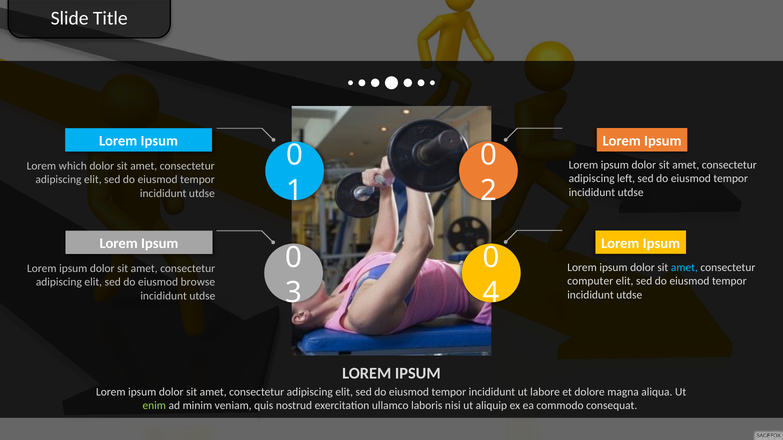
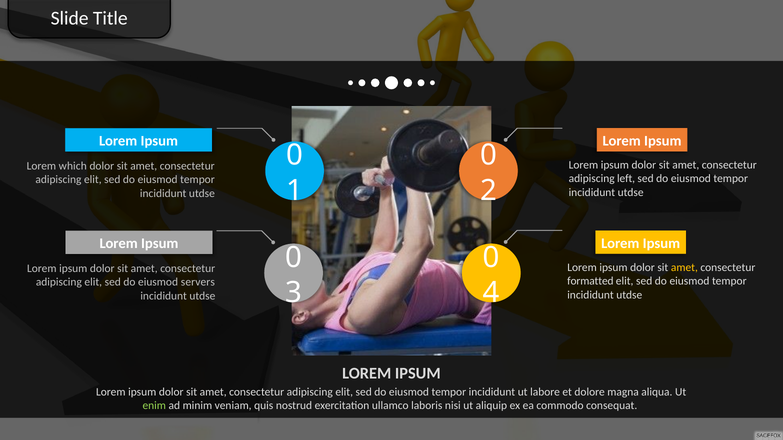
amet colour: light blue -> yellow (684, 268)
computer: computer -> formatted (590, 281)
browse: browse -> servers (198, 282)
